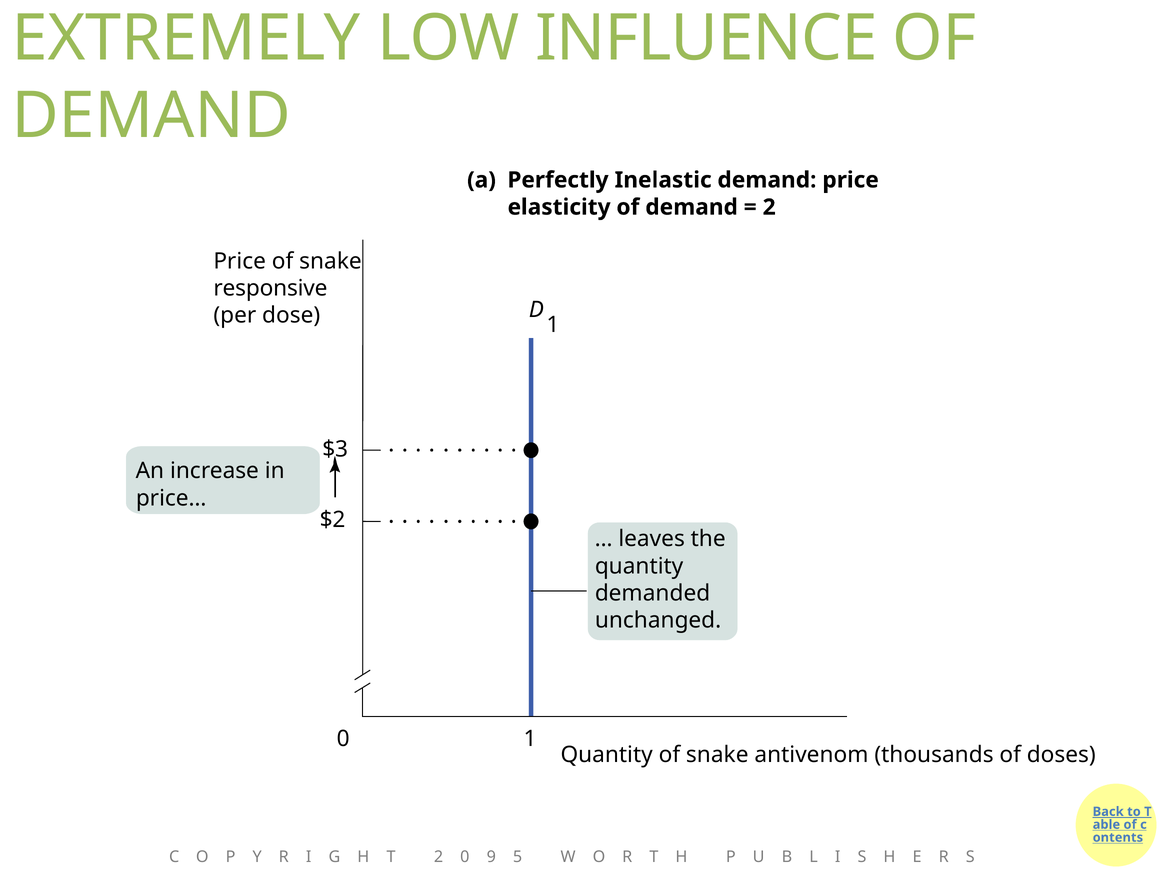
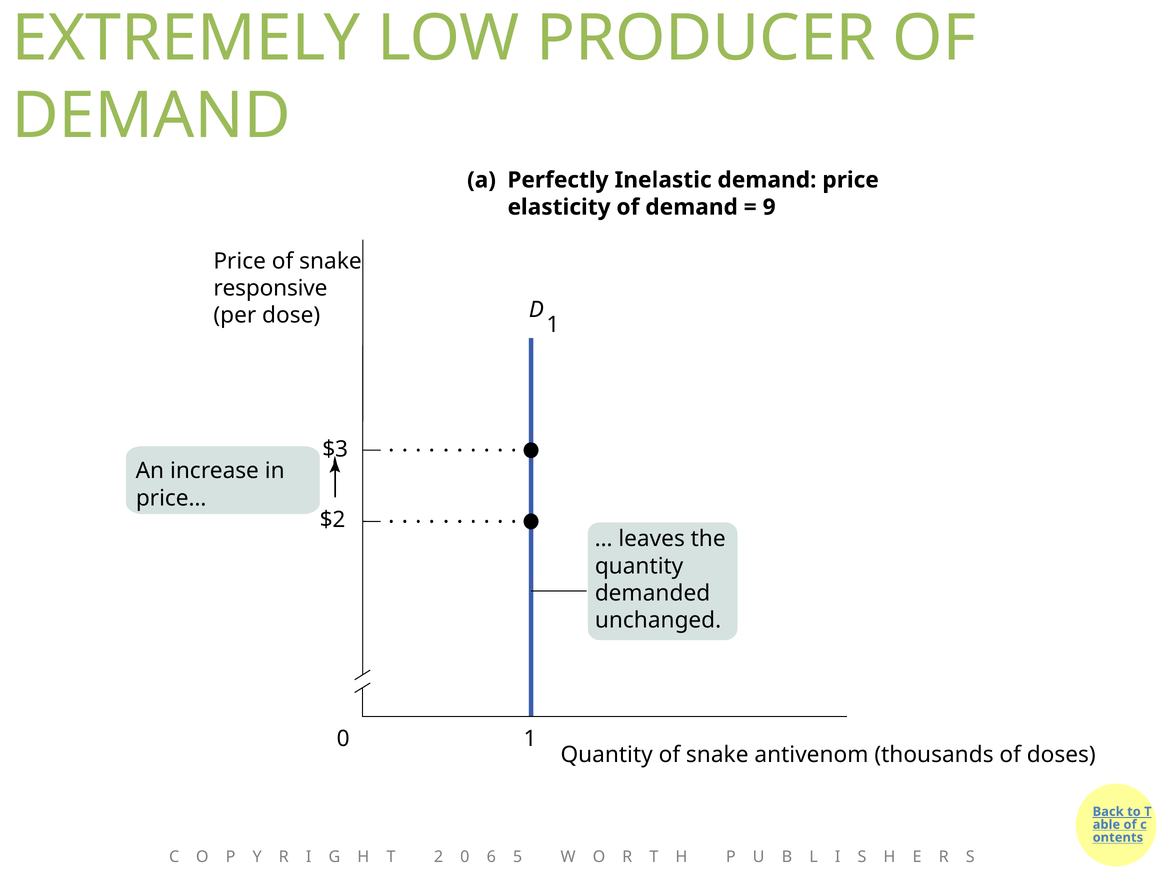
INFLUENCE: INFLUENCE -> PRODUCER (706, 38)
2: 2 -> 9 (769, 207)
9: 9 -> 6 (491, 857)
